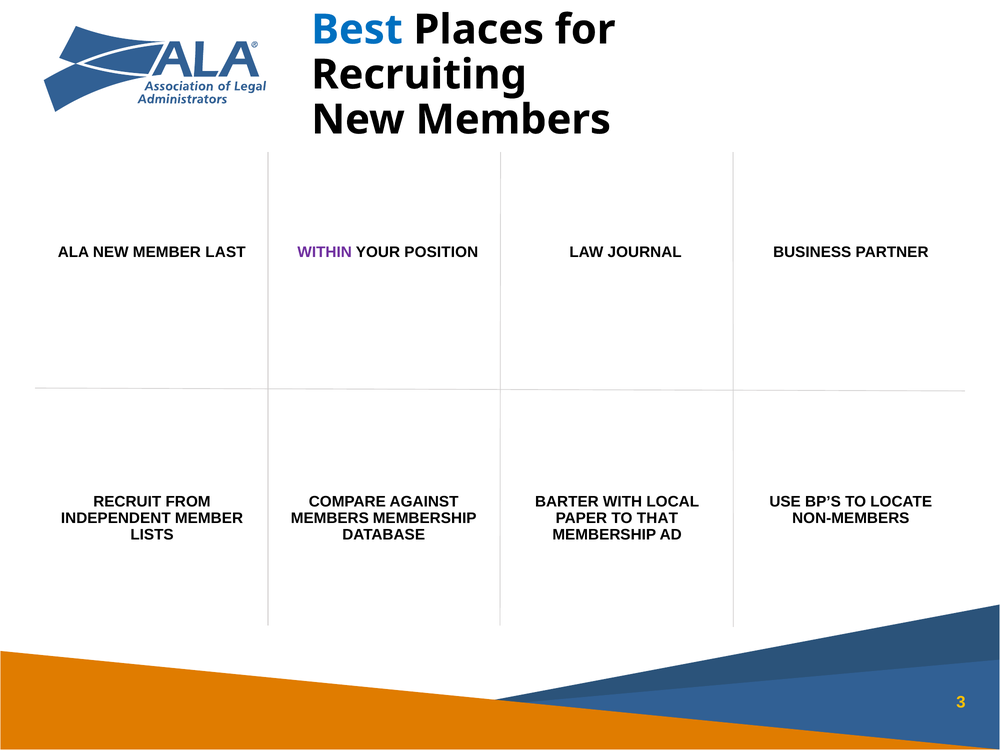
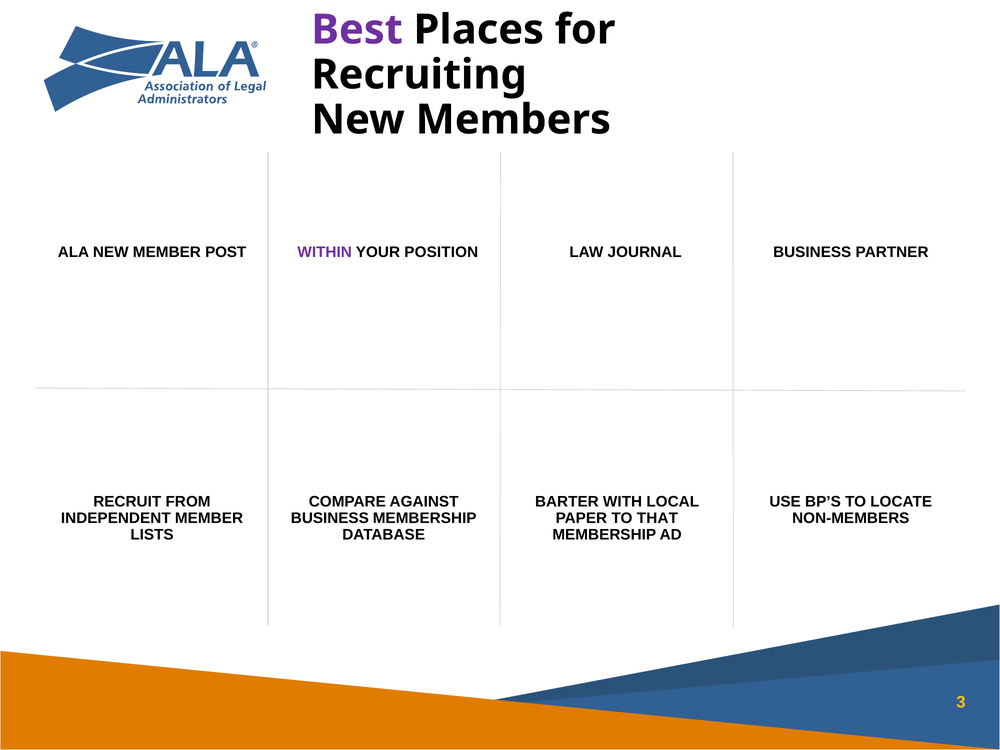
Best colour: blue -> purple (357, 30)
LAST: LAST -> POST (226, 252)
MEMBERS: MEMBERS -> BUSINESS (330, 518)
